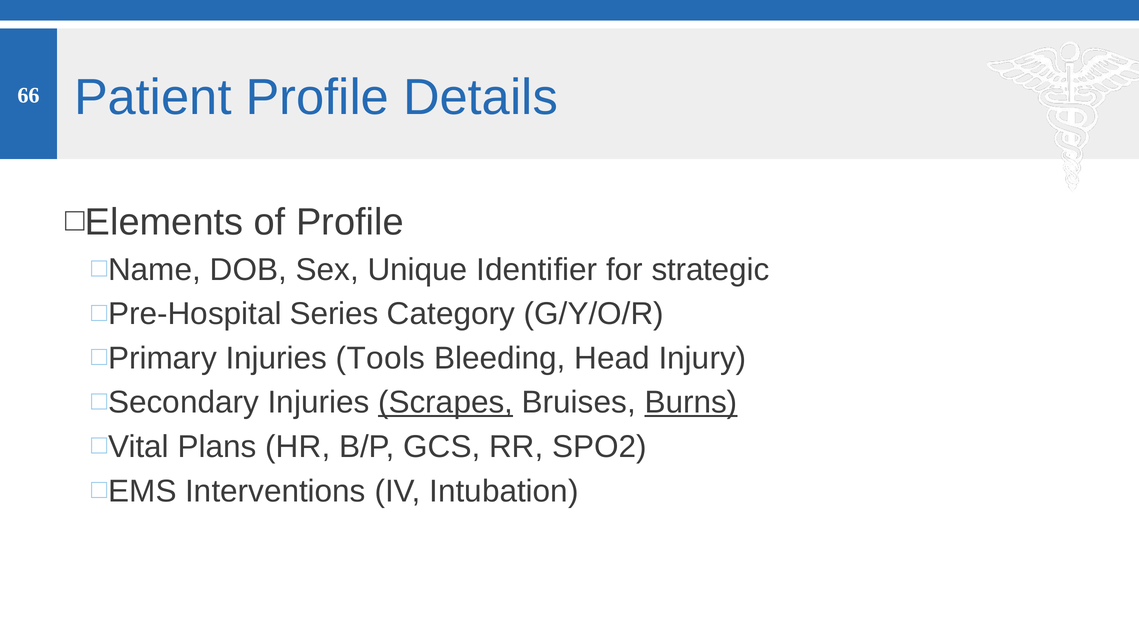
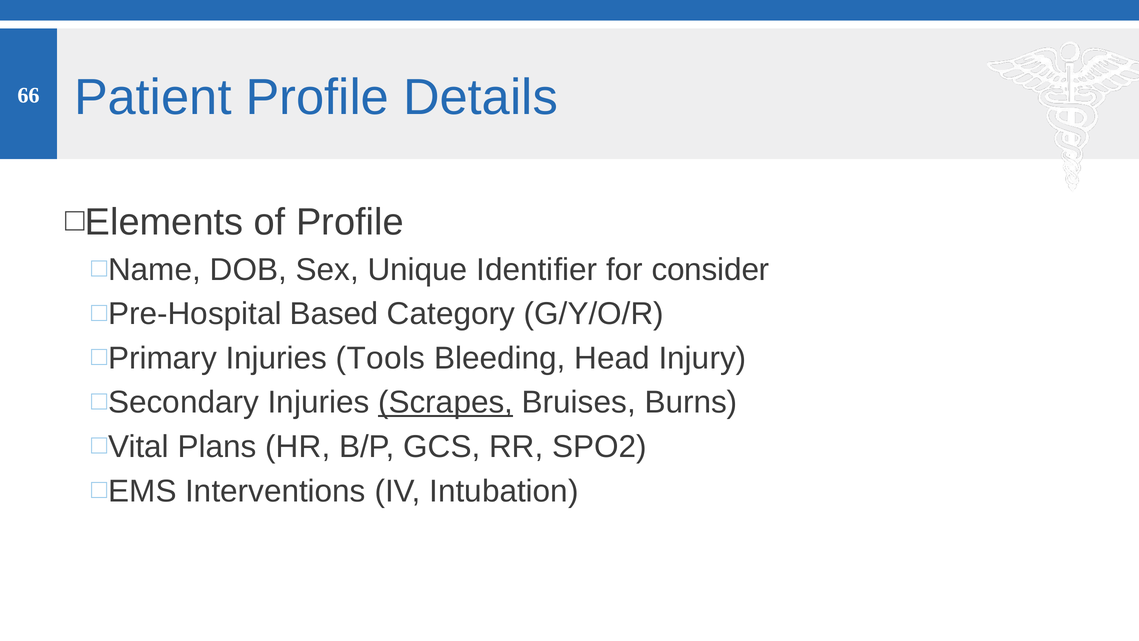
strategic: strategic -> consider (710, 270)
Series: Series -> Based (334, 314)
Burns underline: present -> none (691, 402)
